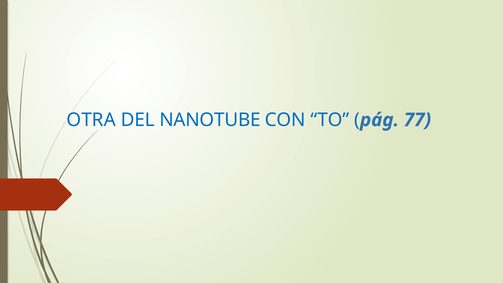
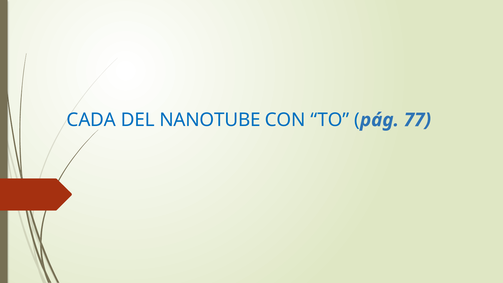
OTRA: OTRA -> CADA (91, 120)
